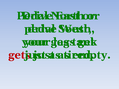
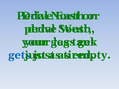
gets colour: red -> blue (19, 55)
